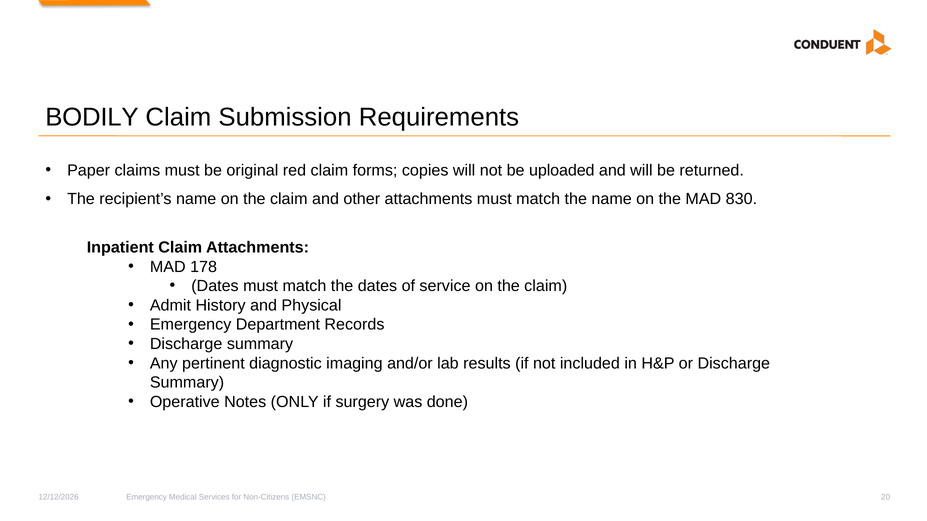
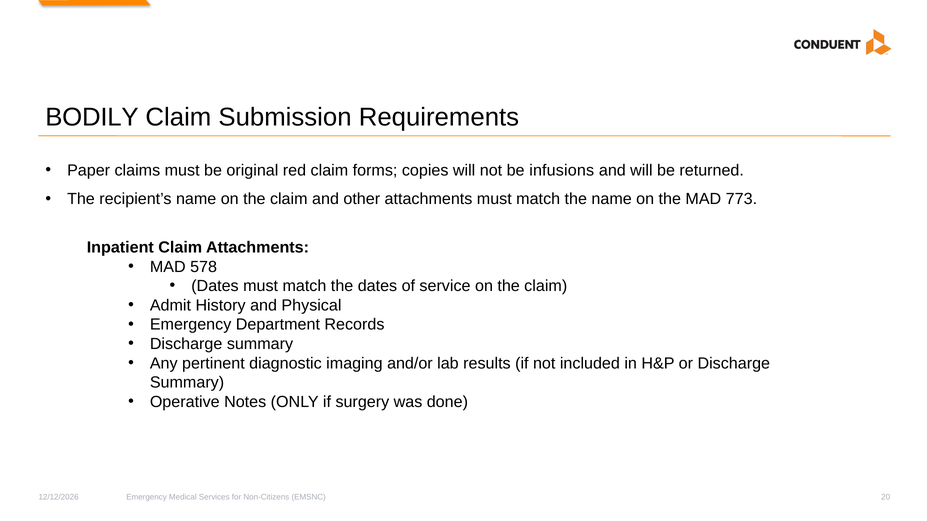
uploaded: uploaded -> infusions (562, 170)
830: 830 -> 773 (741, 199)
178: 178 -> 578 (204, 267)
